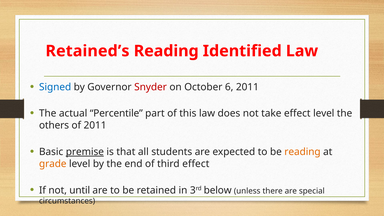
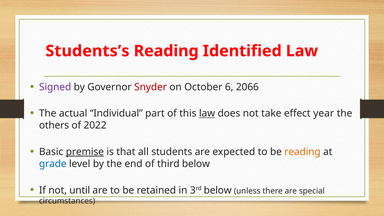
Retained’s: Retained’s -> Students’s (87, 51)
Signed colour: blue -> purple (55, 87)
6 2011: 2011 -> 2066 (247, 87)
Percentile: Percentile -> Individual (116, 113)
law underline: none -> present (207, 113)
effect level: level -> year (324, 113)
of 2011: 2011 -> 2022 (95, 125)
grade colour: orange -> blue (53, 164)
third effect: effect -> below (196, 164)
